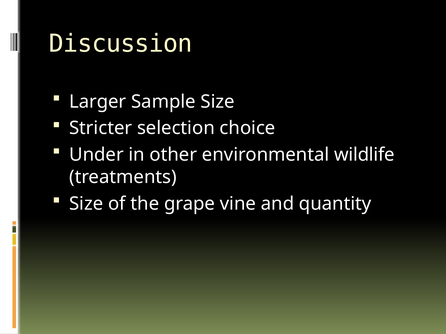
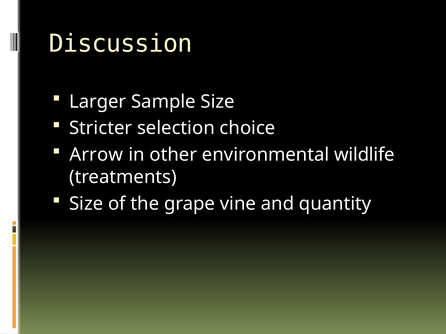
Under: Under -> Arrow (96, 155)
